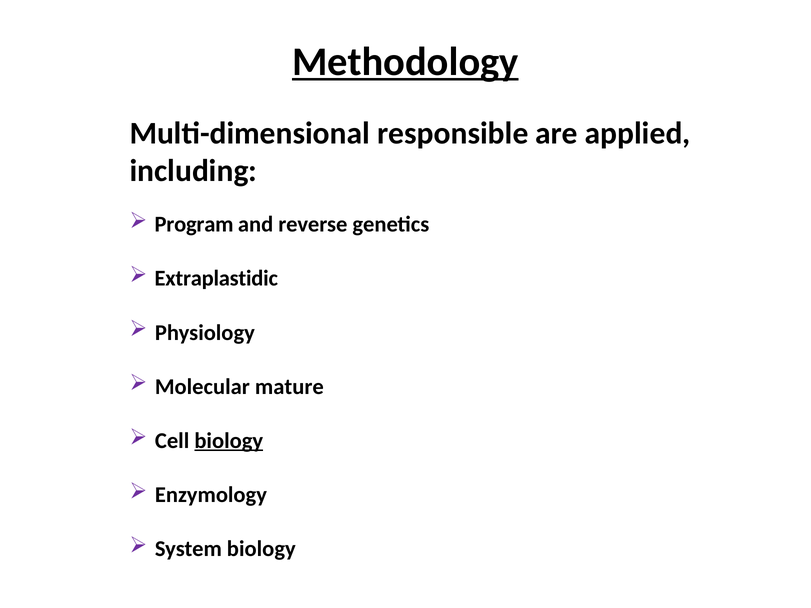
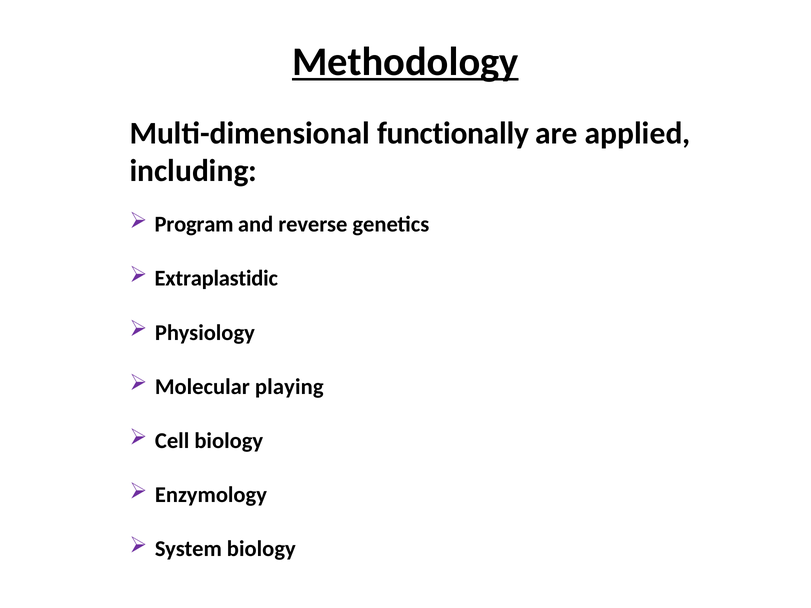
responsible: responsible -> functionally (453, 133)
mature: mature -> playing (289, 387)
biology underline: present -> none (229, 441)
